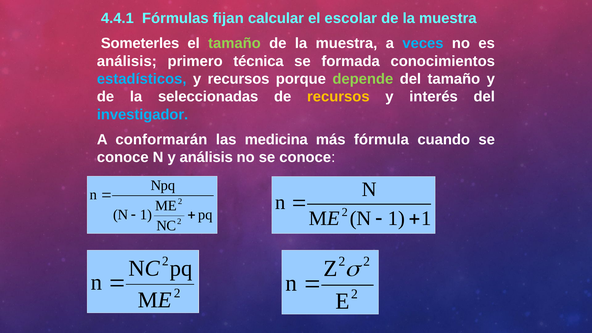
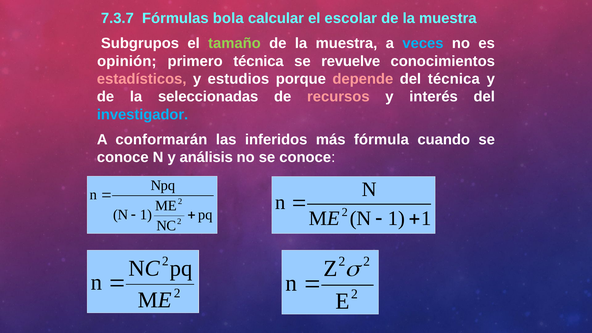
4.4.1: 4.4.1 -> 7.3.7 (117, 18)
fijan: fijan -> bola (228, 18)
Someterles: Someterles -> Subgrupos (140, 43)
análisis: análisis -> opinión (127, 61)
formada: formada -> revuelve (351, 61)
estadísticos colour: light blue -> pink (142, 79)
y recursos: recursos -> estudios (238, 79)
depende colour: light green -> pink (363, 79)
del tamaño: tamaño -> técnica (454, 79)
recursos colour: yellow -> pink (338, 97)
medicina: medicina -> inferidos (276, 140)
